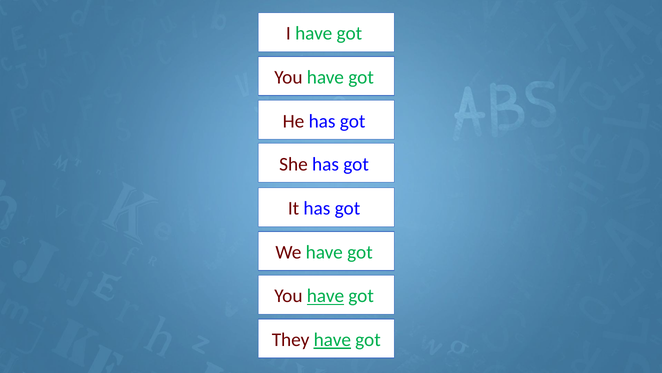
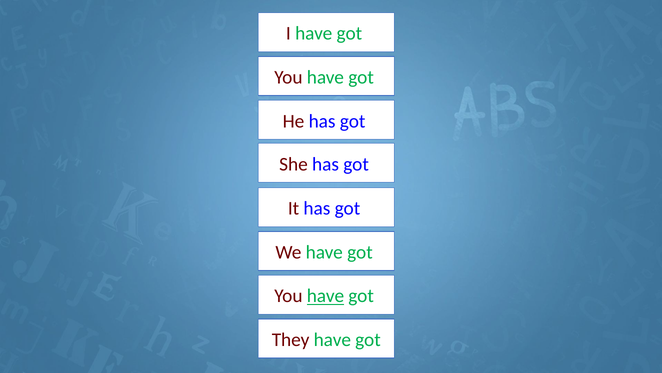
have underline: present -> none (332, 339)
